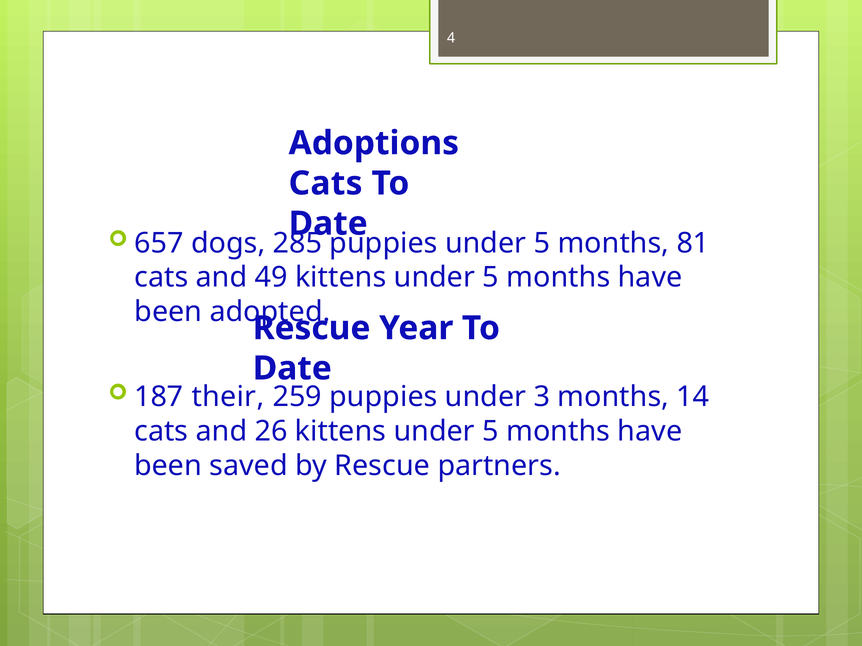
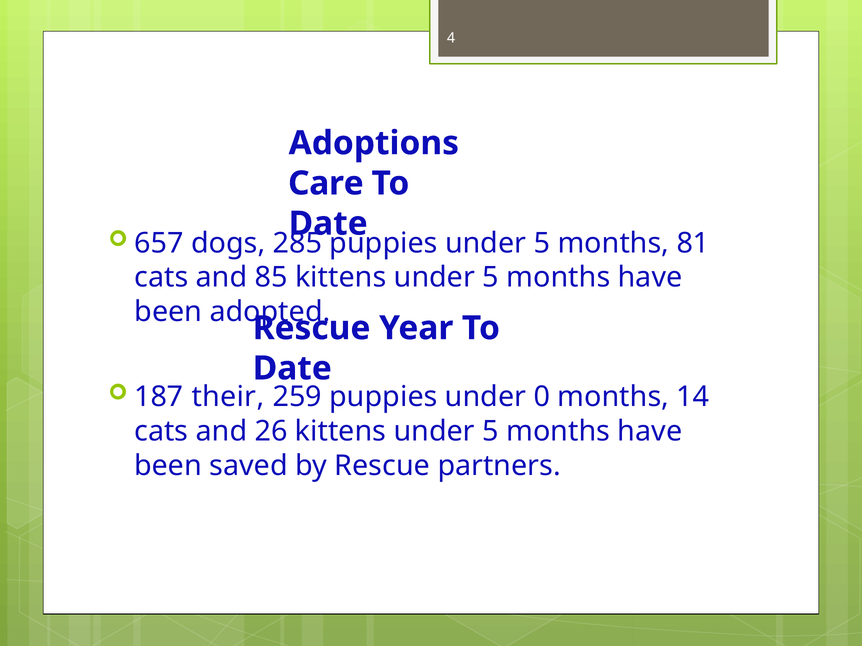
Cats: Cats -> Care (326, 184)
49: 49 -> 85 (271, 278)
3: 3 -> 0 (542, 397)
